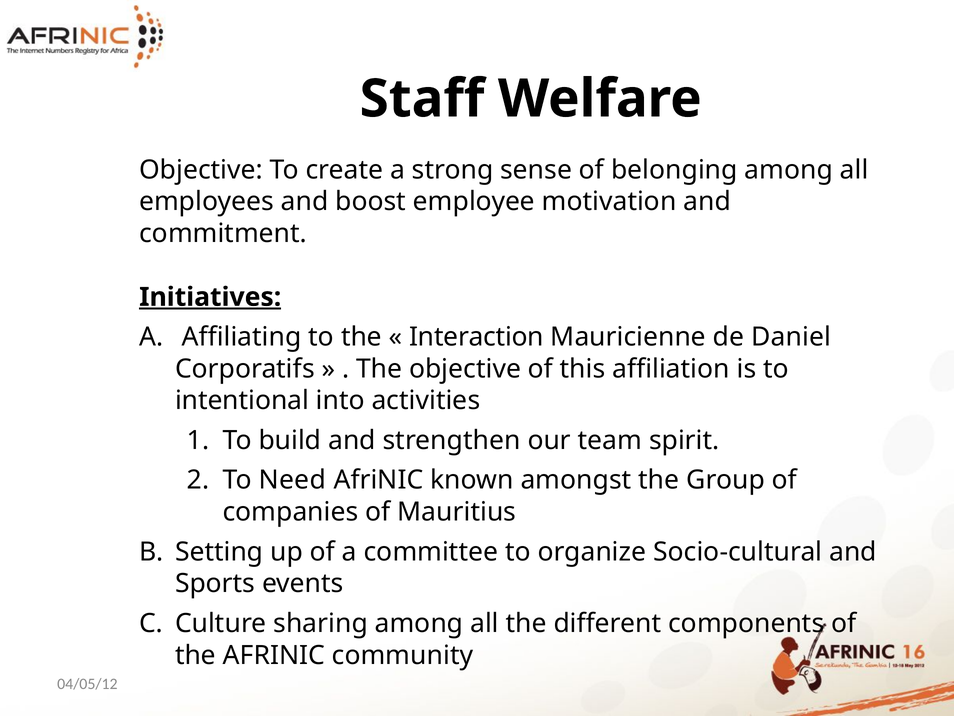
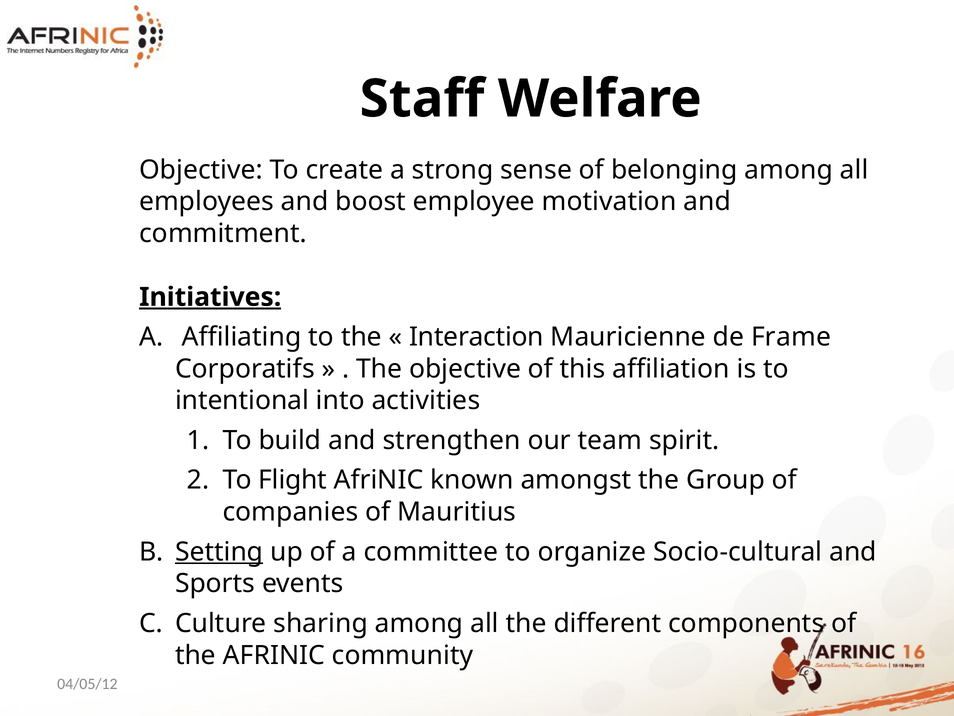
Daniel: Daniel -> Frame (791, 337)
Need: Need -> Flight (293, 480)
Setting underline: none -> present (219, 551)
